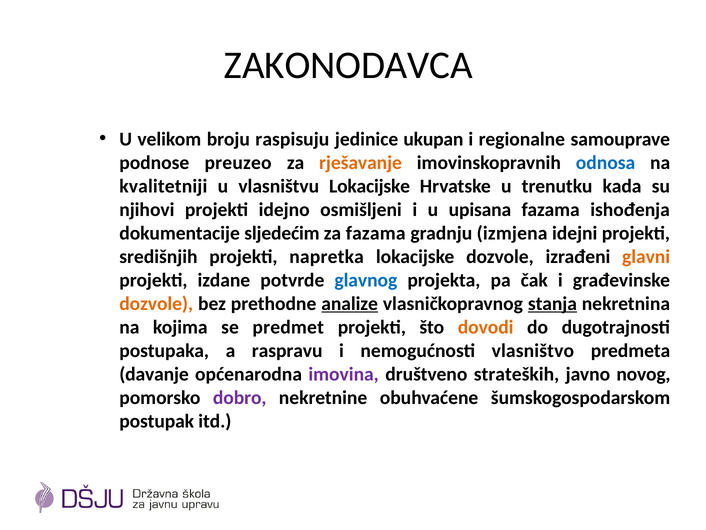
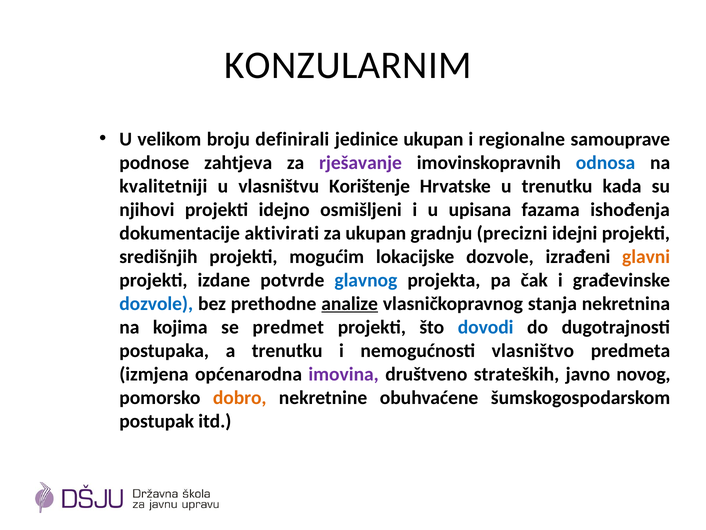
ZAKONODAVCA: ZAKONODAVCA -> KONZULARNIM (348, 65)
raspisuju: raspisuju -> definirali (292, 139)
preuzeo: preuzeo -> zahtjeva (238, 162)
rješavanje colour: orange -> purple (361, 162)
vlasništvu Lokacijske: Lokacijske -> Korištenje (370, 186)
sljedećim: sljedećim -> aktivirati (282, 233)
za fazama: fazama -> ukupan (376, 233)
izmjena: izmjena -> precizni (512, 233)
napretka: napretka -> mogućim (327, 256)
dozvole colour: orange -> blue (156, 303)
stanja underline: present -> none (552, 303)
dovodi colour: orange -> blue (486, 327)
a raspravu: raspravu -> trenutku (287, 350)
davanje: davanje -> izmjena (154, 374)
dobro colour: purple -> orange (240, 397)
